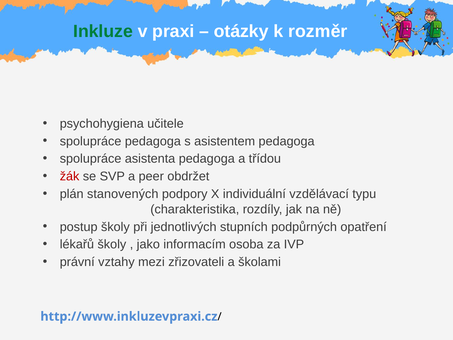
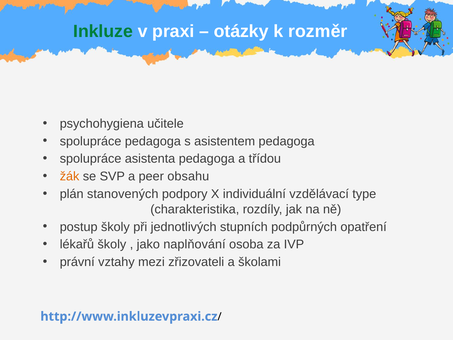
žák colour: red -> orange (70, 176)
obdržet: obdržet -> obsahu (188, 176)
typu: typu -> type (364, 194)
informacím: informacím -> naplňování (194, 244)
